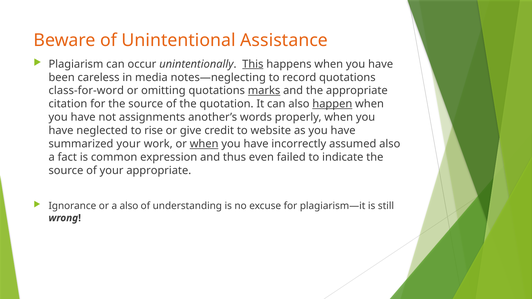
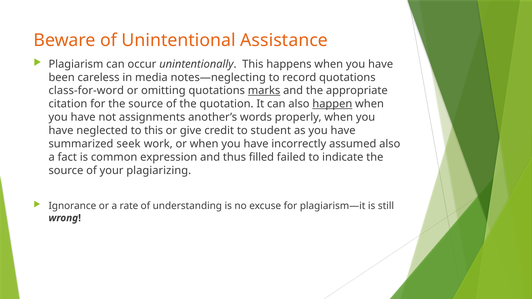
This underline: present -> none (253, 64)
to rise: rise -> this (154, 131)
website: website -> student (271, 131)
summarized your: your -> seek (129, 144)
when underline: present -> none (204, 144)
even: even -> filled (261, 157)
your appropriate: appropriate -> plagiarizing (159, 171)
a also: also -> rate (129, 206)
